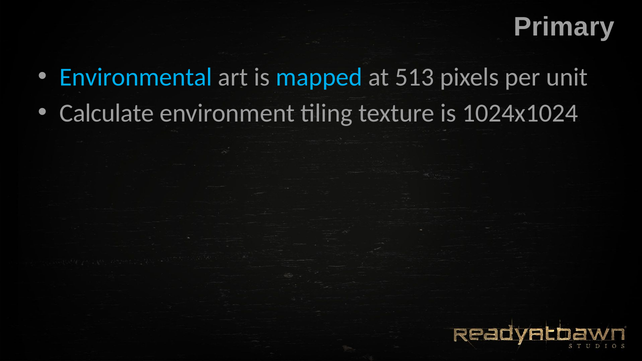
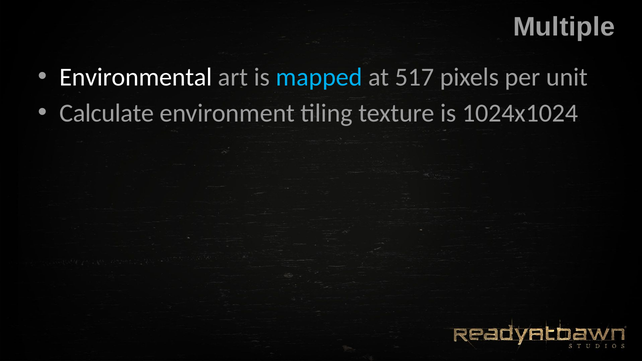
Primary: Primary -> Multiple (564, 27)
Environmental colour: light blue -> white (136, 77)
513: 513 -> 517 (414, 77)
